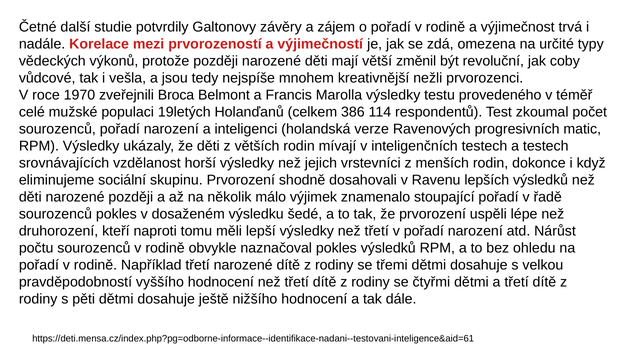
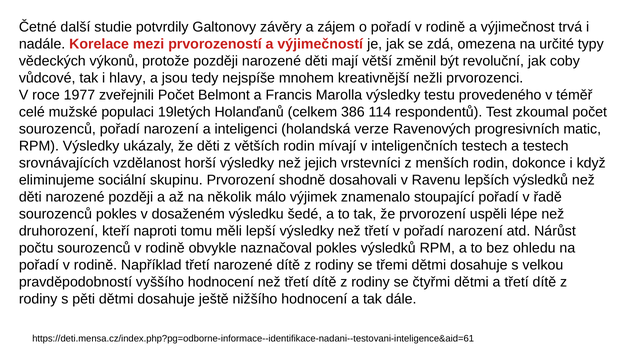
vešla: vešla -> hlavy (128, 78)
1970: 1970 -> 1977 (79, 95)
zveřejnili Broca: Broca -> Počet (176, 95)
